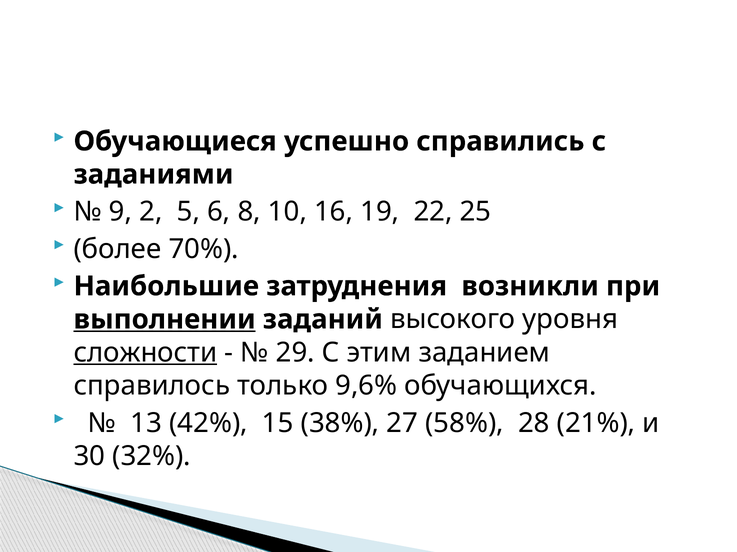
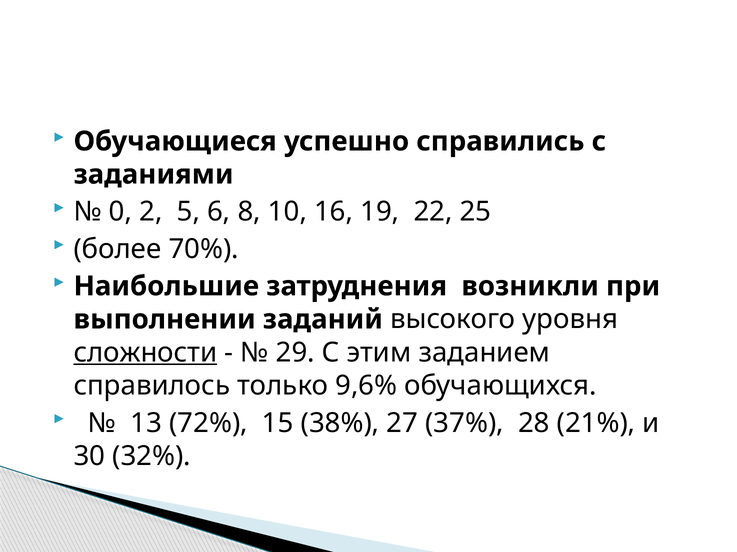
9: 9 -> 0 (121, 212)
выполнении underline: present -> none (165, 320)
42%: 42% -> 72% (208, 423)
58%: 58% -> 37% (464, 423)
